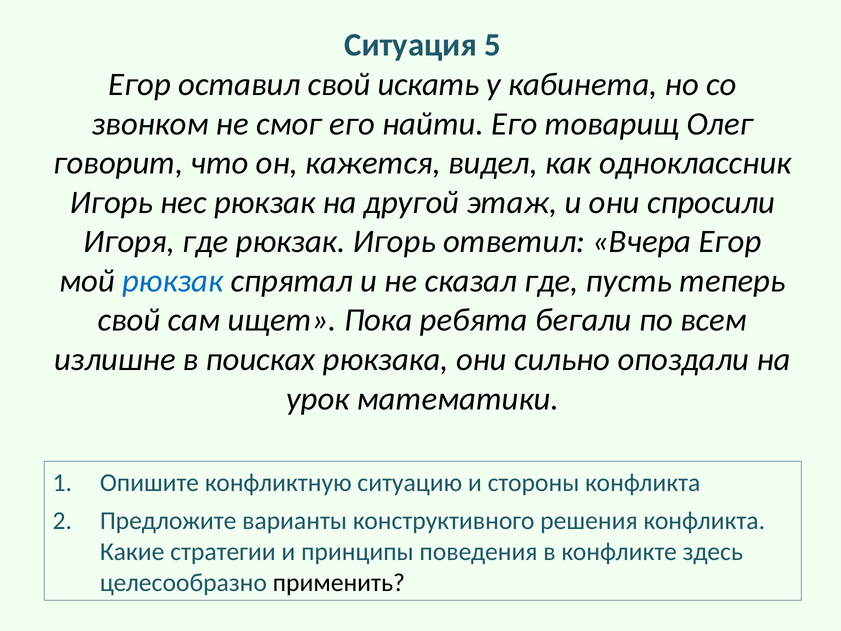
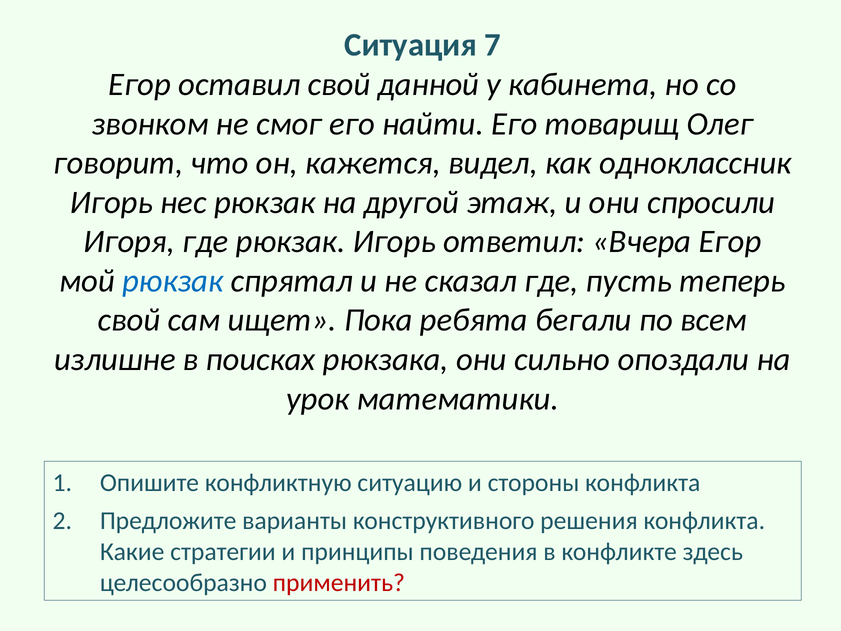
5: 5 -> 7 (493, 45)
искать: искать -> данной (428, 84)
применить colour: black -> red (339, 582)
